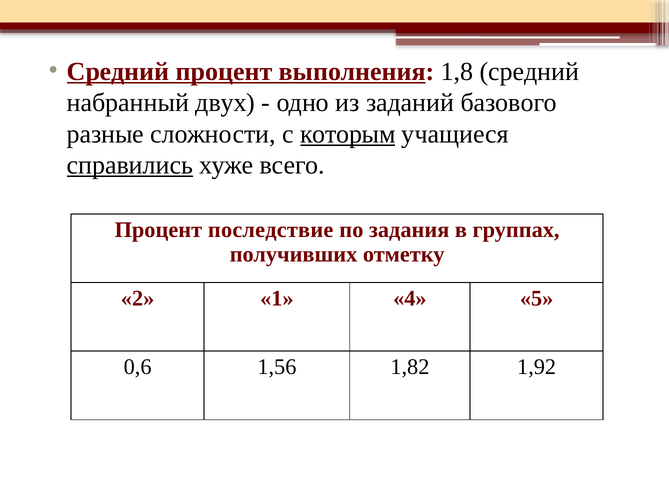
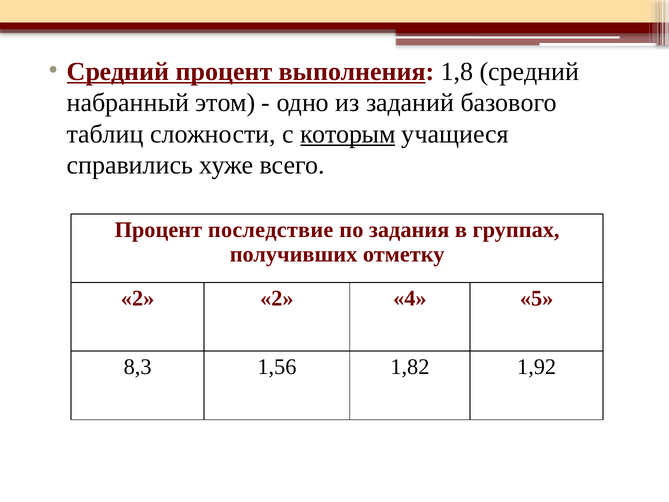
двух: двух -> этом (225, 103)
разные: разные -> таблиц (105, 134)
справились underline: present -> none (130, 165)
2 1: 1 -> 2 (277, 298)
0,6: 0,6 -> 8,3 (138, 367)
